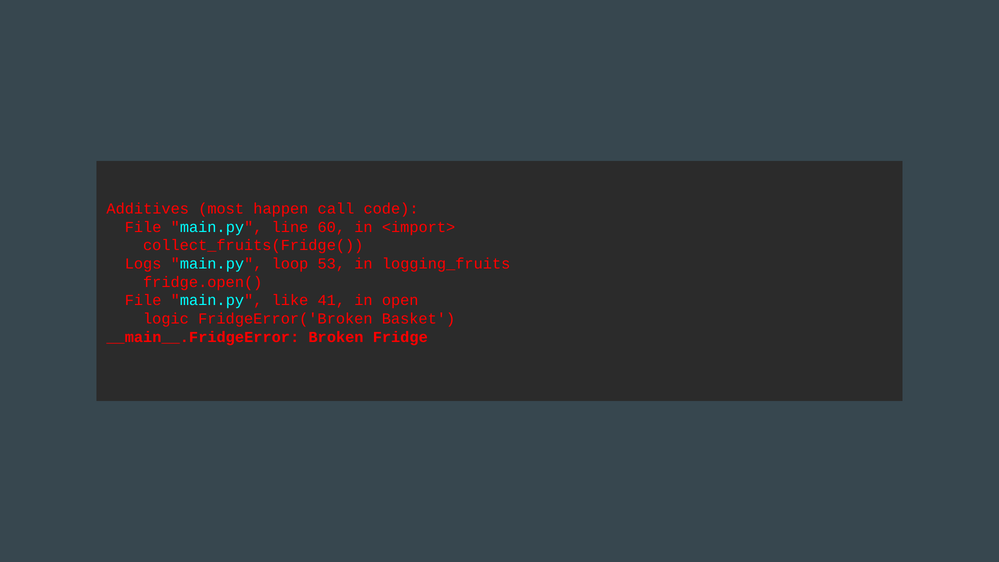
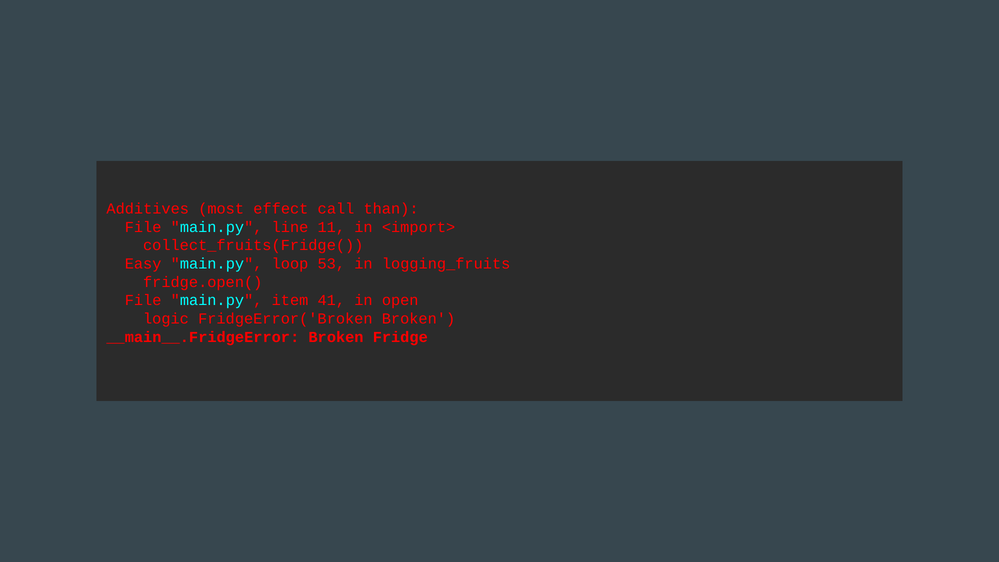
happen: happen -> effect (281, 209)
code: code -> than (391, 209)
60: 60 -> 11 (331, 227)
Logs: Logs -> Easy (143, 264)
like: like -> item (290, 300)
FridgeError('Broken Basket: Basket -> Broken (418, 319)
